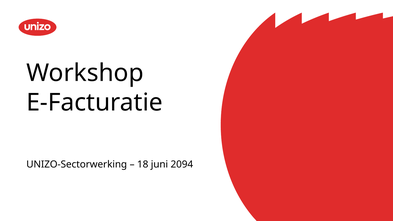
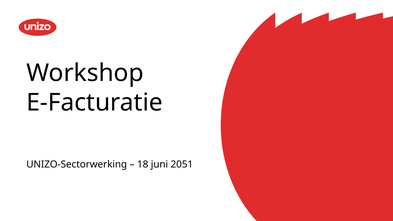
2094: 2094 -> 2051 (182, 165)
